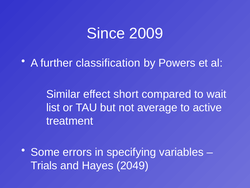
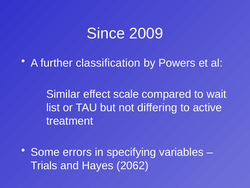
short: short -> scale (126, 94)
average: average -> differing (157, 107)
2049: 2049 -> 2062 (133, 165)
